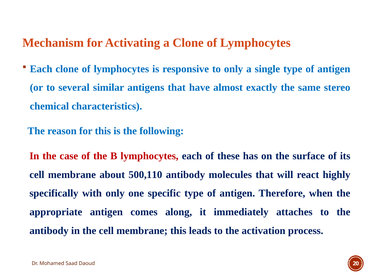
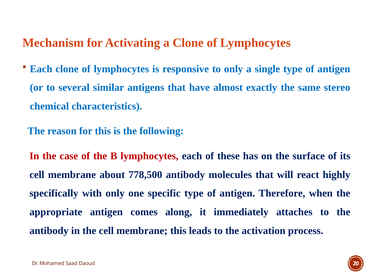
500,110: 500,110 -> 778,500 (145, 174)
